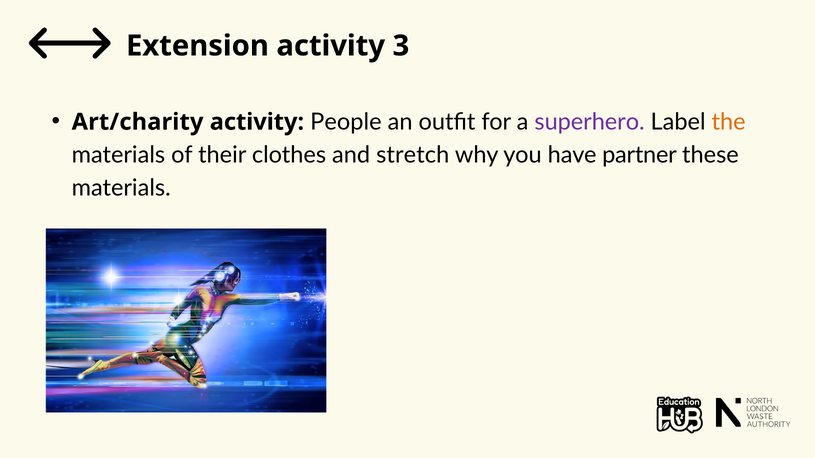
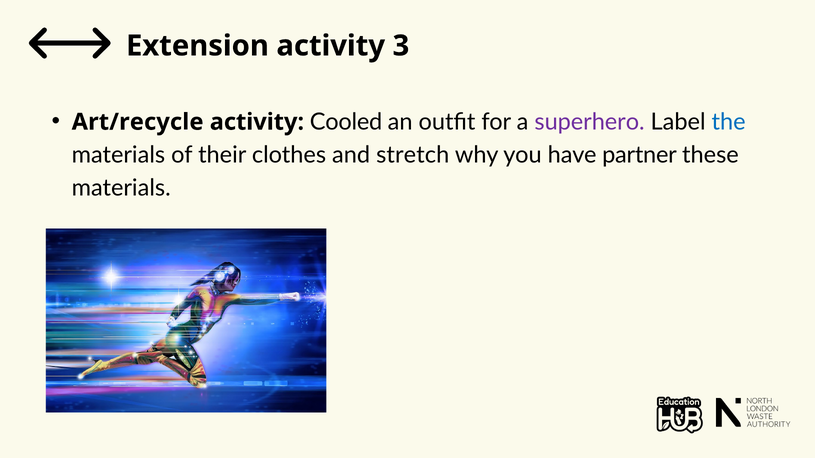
Art/charity: Art/charity -> Art/recycle (138, 122)
People: People -> Cooled (346, 122)
the colour: orange -> blue (729, 122)
